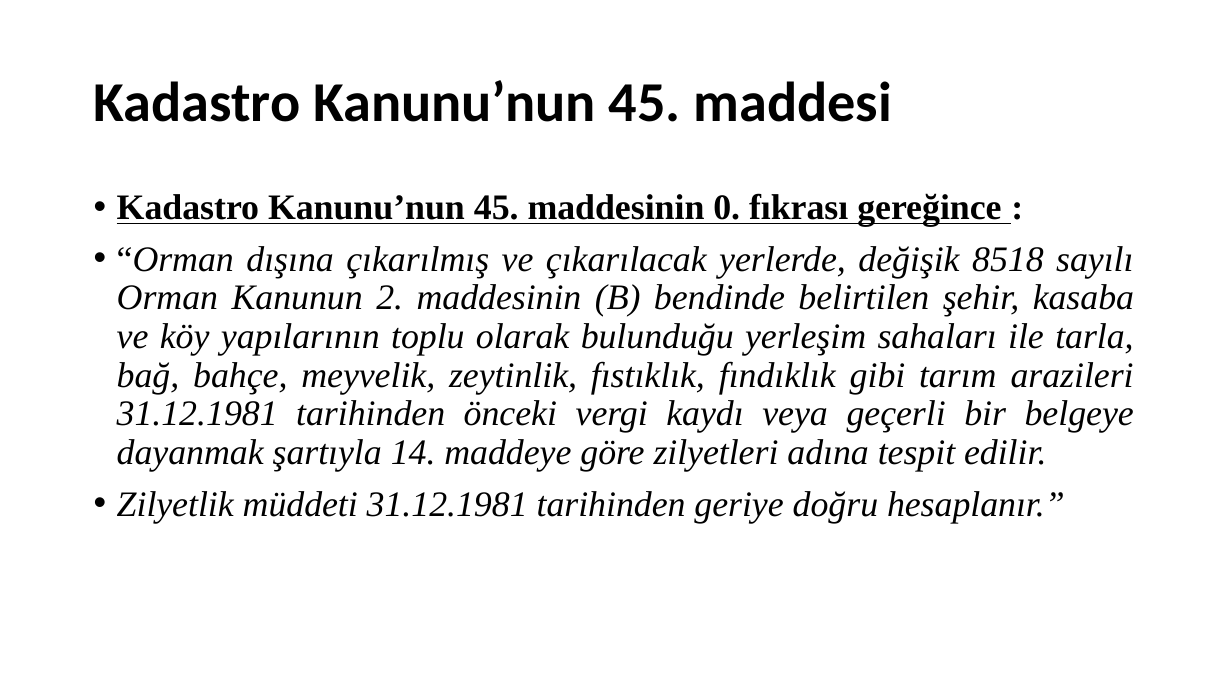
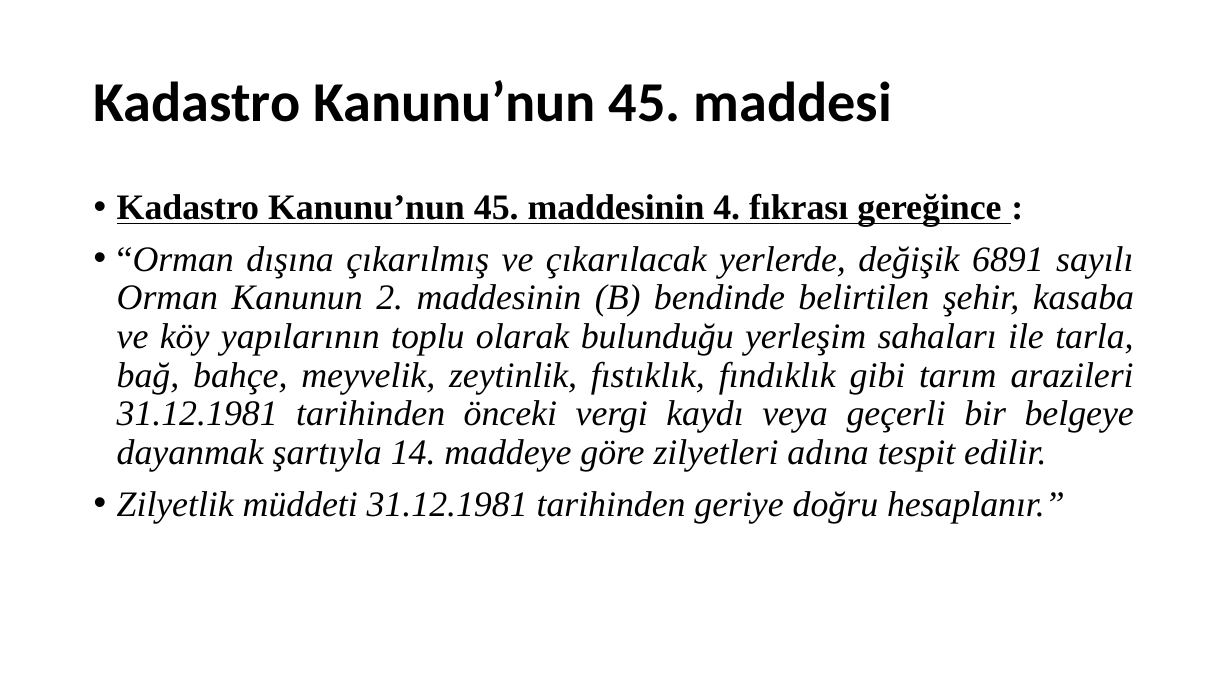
0: 0 -> 4 (727, 208)
8518: 8518 -> 6891 (1008, 259)
